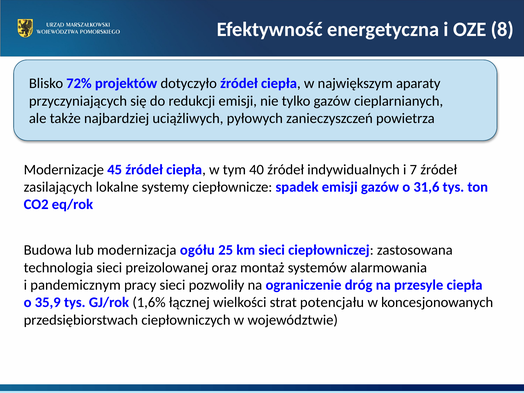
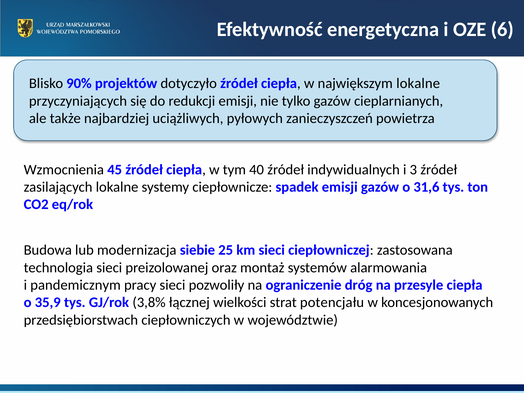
8: 8 -> 6 (502, 30)
72%: 72% -> 90% (79, 83)
największym aparaty: aparaty -> lokalne (418, 83)
Modernizacje: Modernizacje -> Wzmocnienia (64, 170)
7: 7 -> 3 (413, 170)
ogółu: ogółu -> siebie (197, 250)
1,6%: 1,6% -> 3,8% (149, 303)
